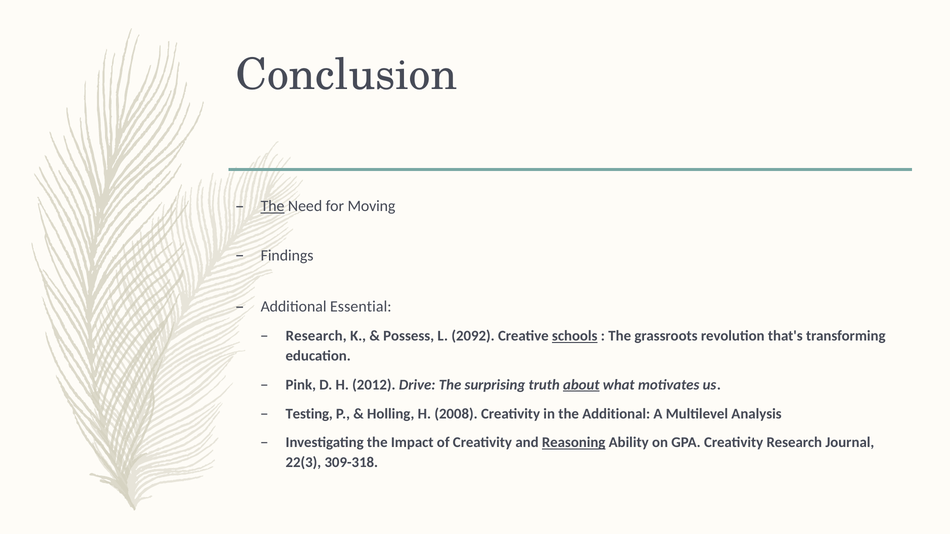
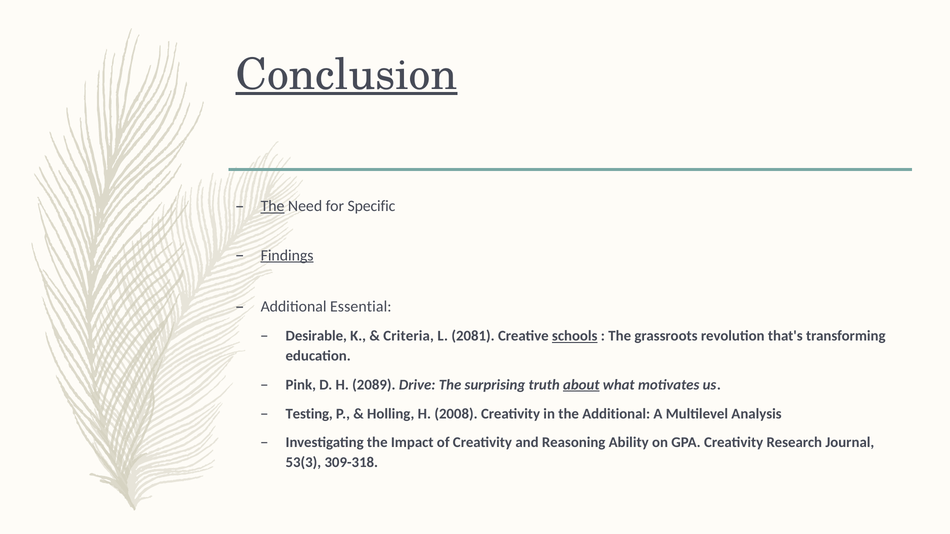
Conclusion underline: none -> present (347, 75)
Moving: Moving -> Specific (371, 206)
Findings underline: none -> present (287, 255)
Research: Research -> Desirable (316, 336)
Possess: Possess -> Criteria (409, 336)
2092: 2092 -> 2081 (473, 336)
2012: 2012 -> 2089 (374, 385)
Reasoning underline: present -> none (574, 443)
22(3: 22(3 -> 53(3 (303, 463)
